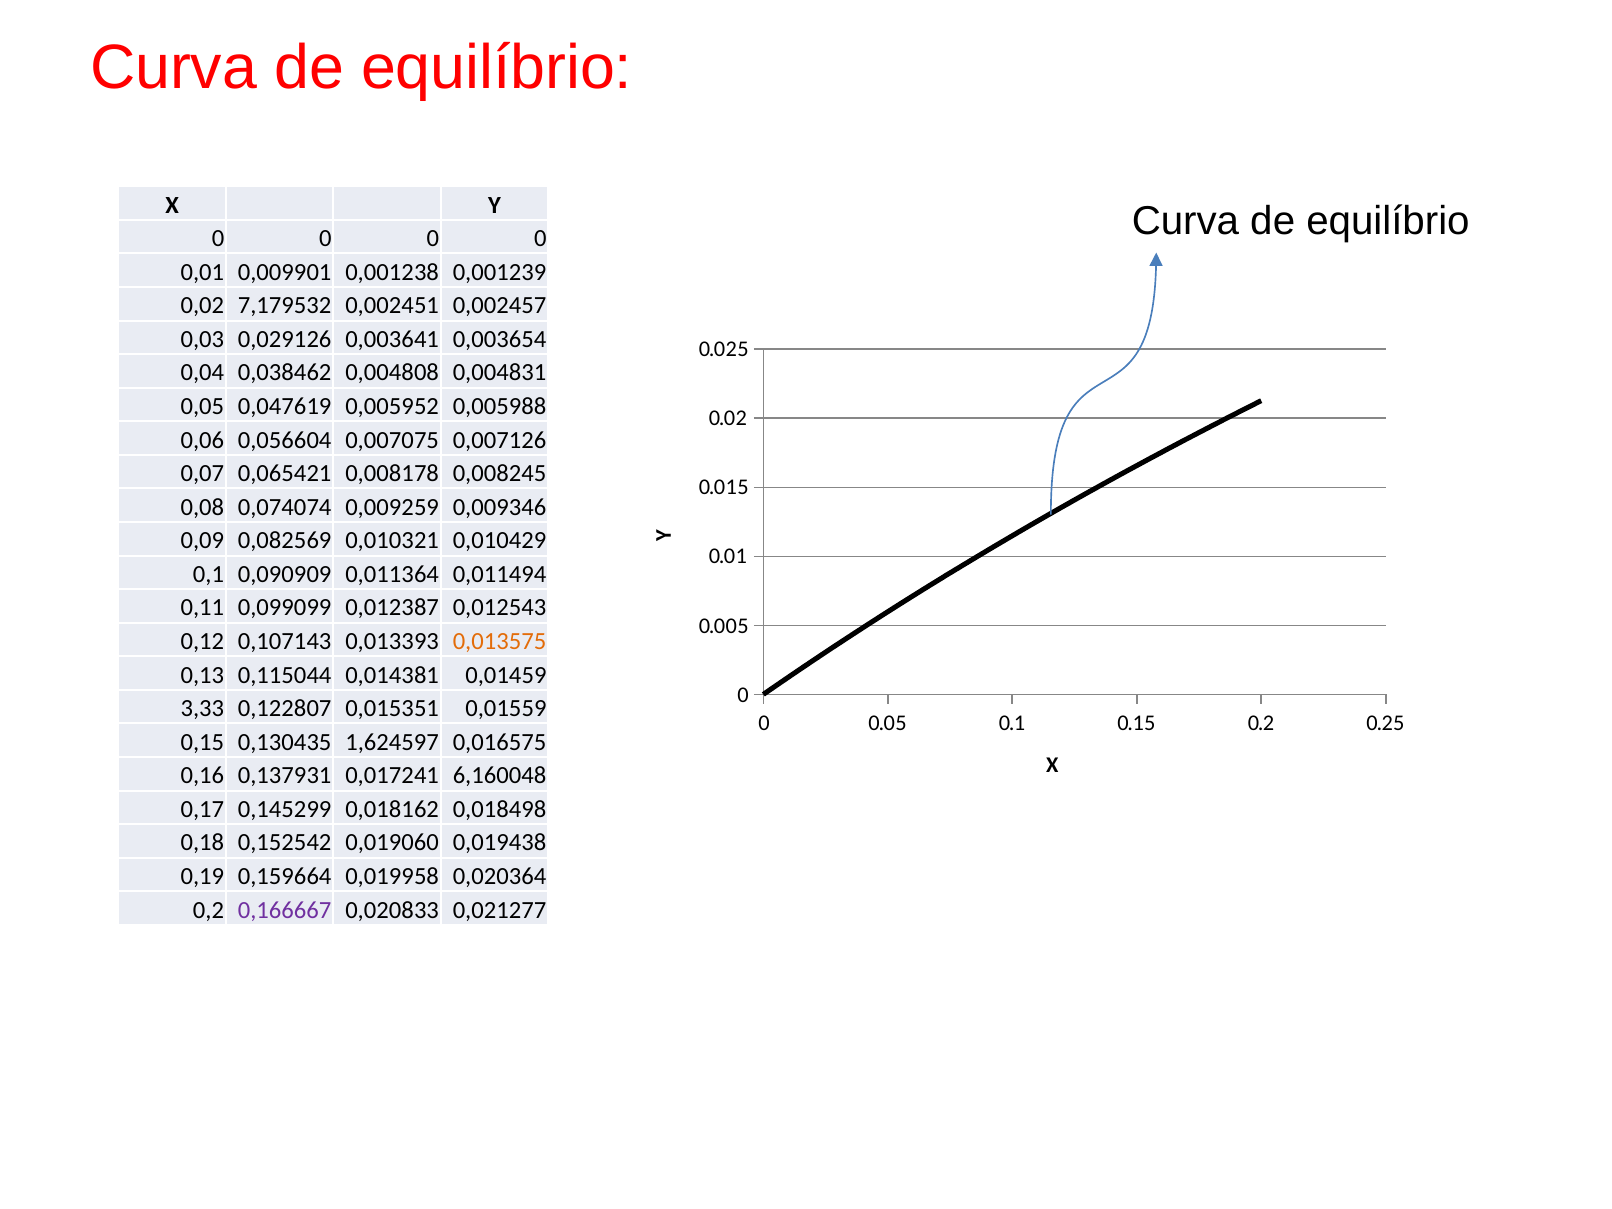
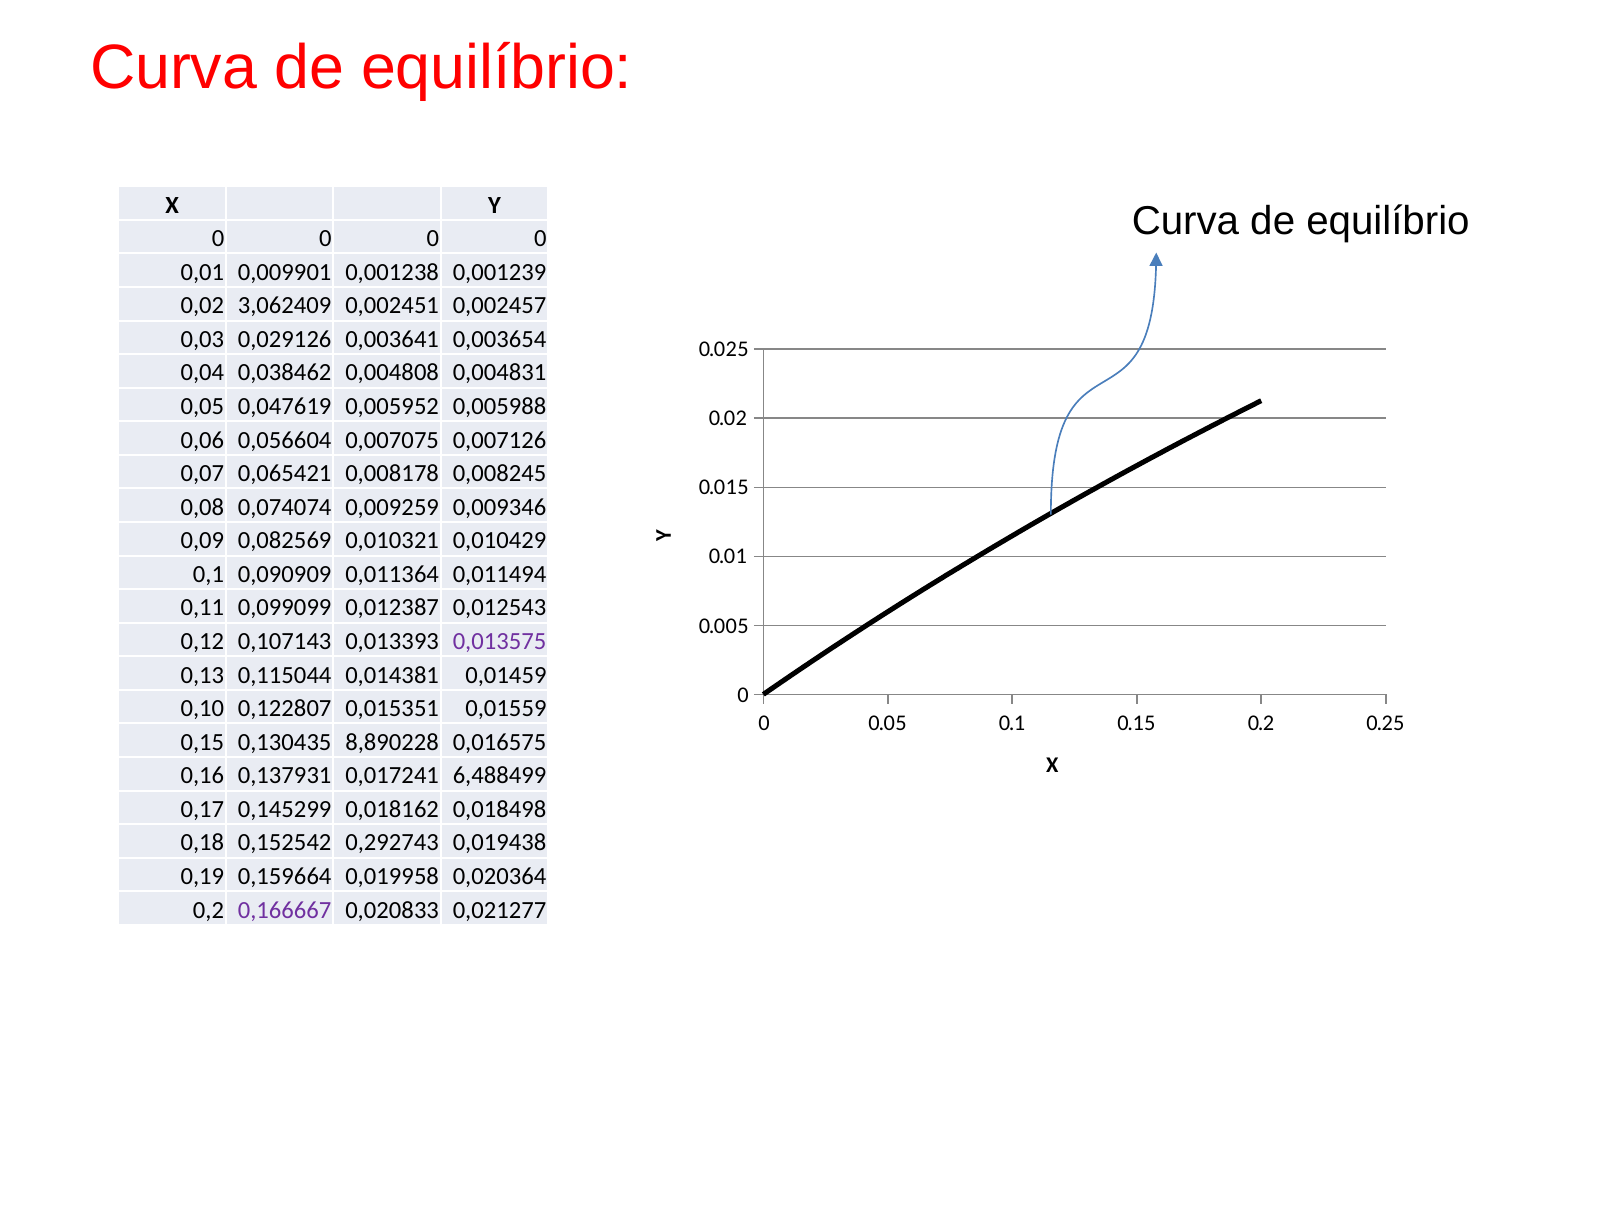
7,179532: 7,179532 -> 3,062409 (285, 306)
0,013575 colour: orange -> purple (499, 641)
3,33: 3,33 -> 0,10 (202, 709)
1,624597: 1,624597 -> 8,890228 (392, 742)
6,160048: 6,160048 -> 6,488499 (499, 776)
0,019060: 0,019060 -> 0,292743 (392, 843)
